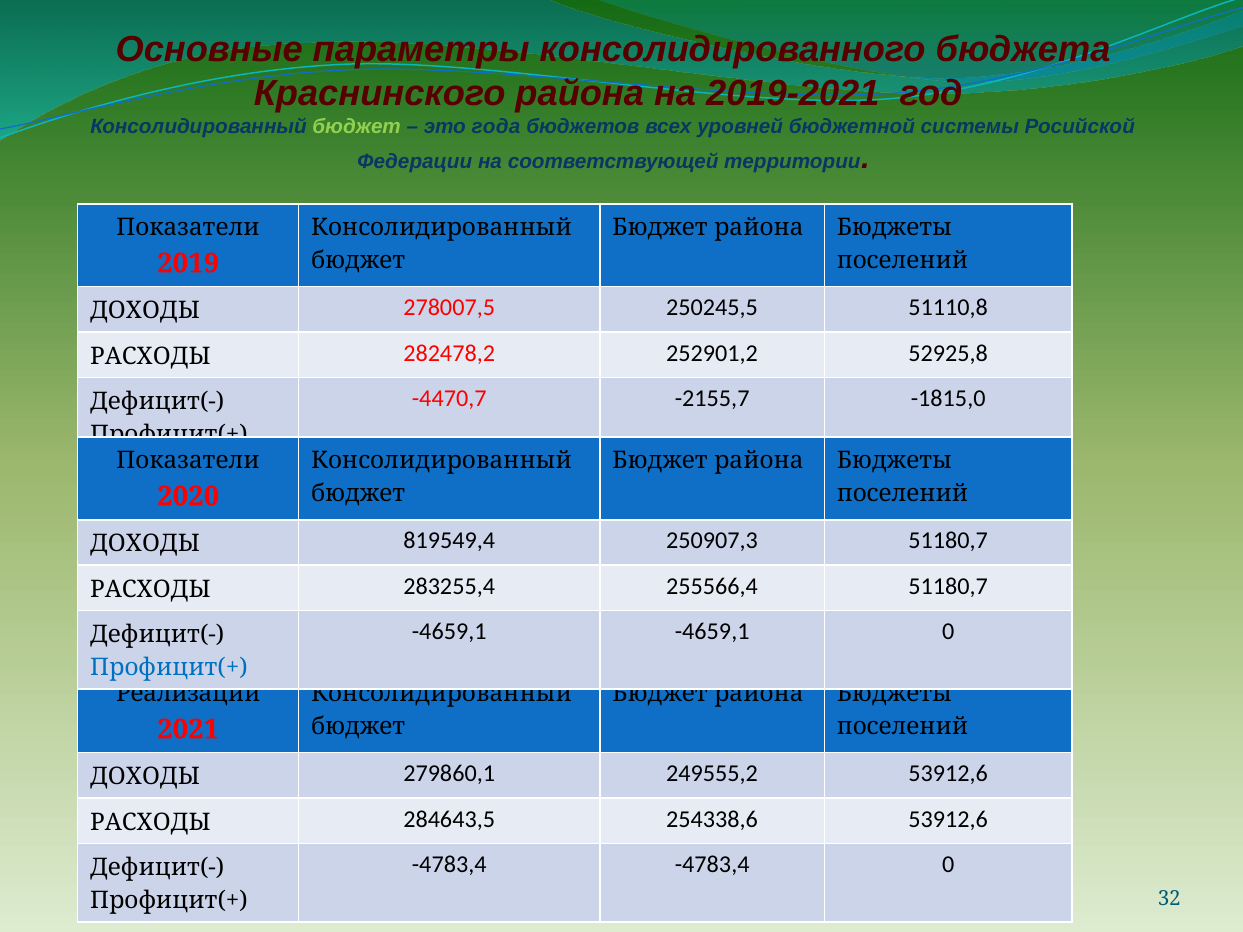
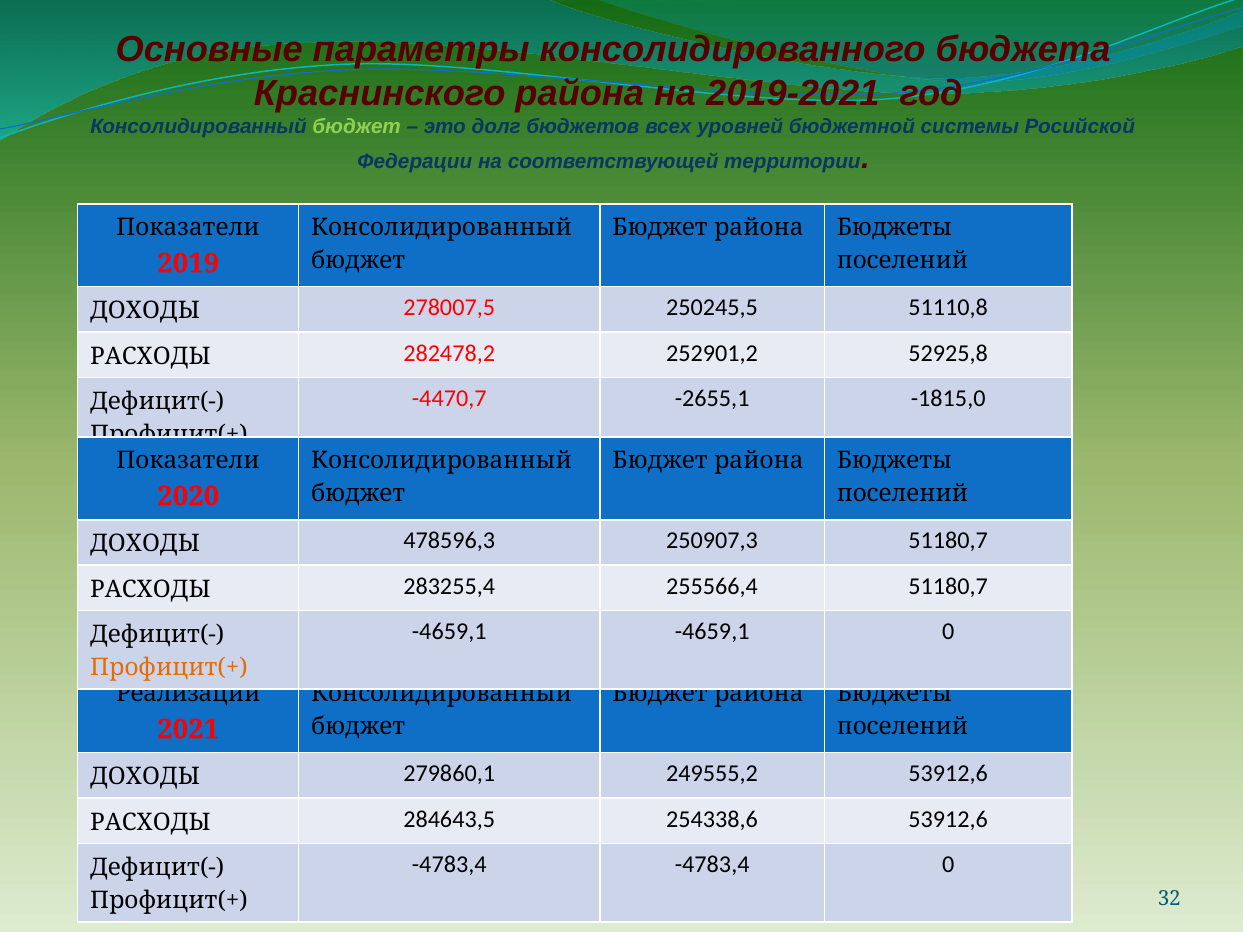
года: года -> долг (496, 126)
-2155,7: -2155,7 -> -2655,1 (712, 399)
819549,4: 819549,4 -> 478596,3 (449, 541)
Профицит(+ colour: blue -> orange (169, 668)
